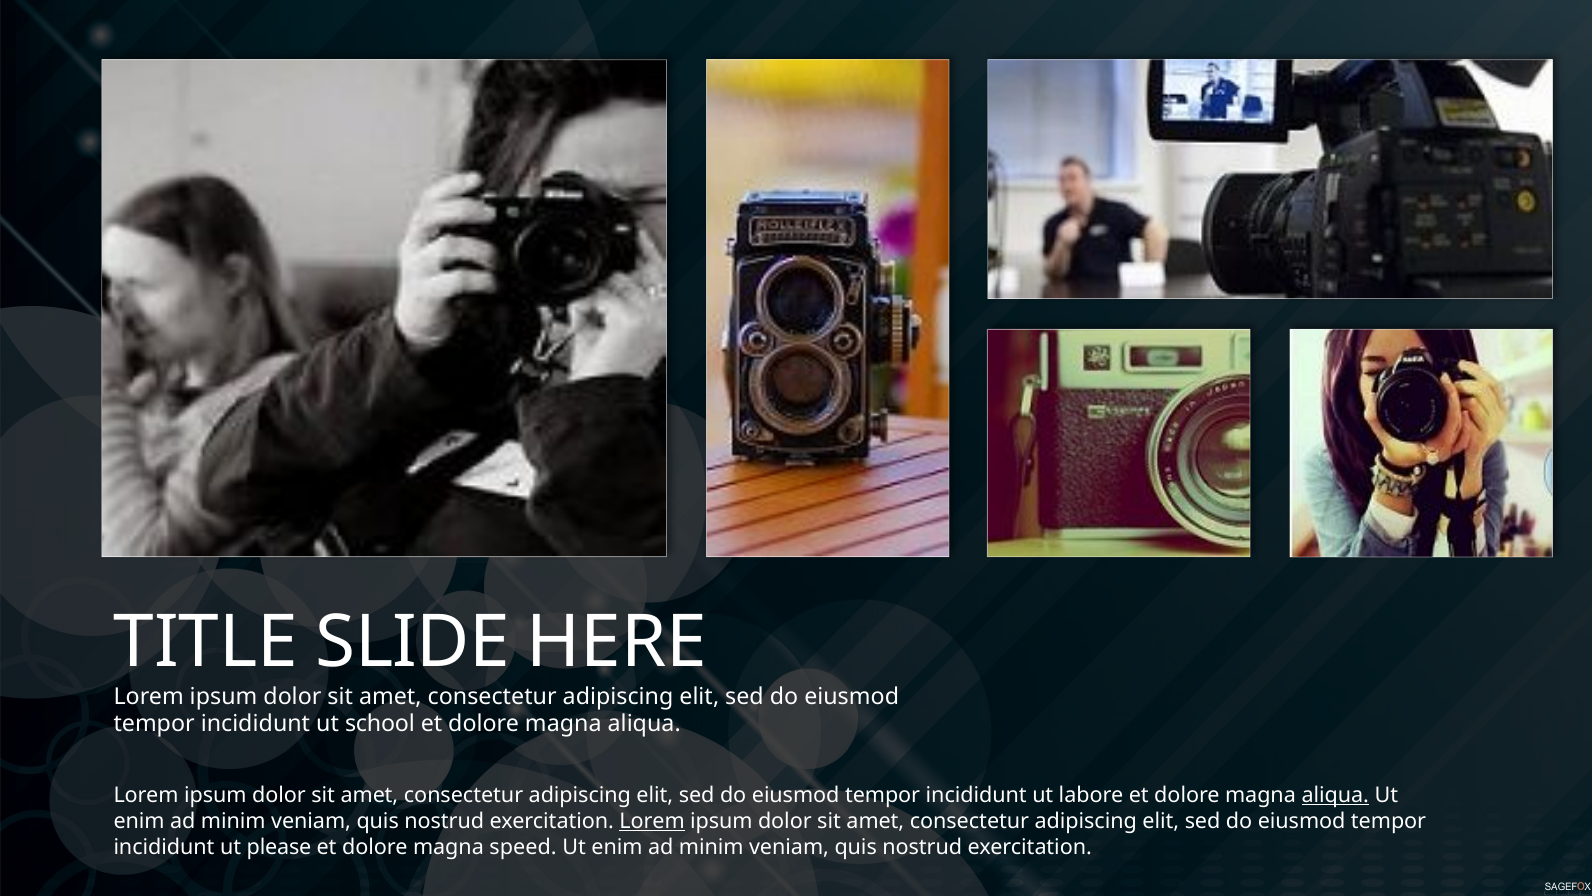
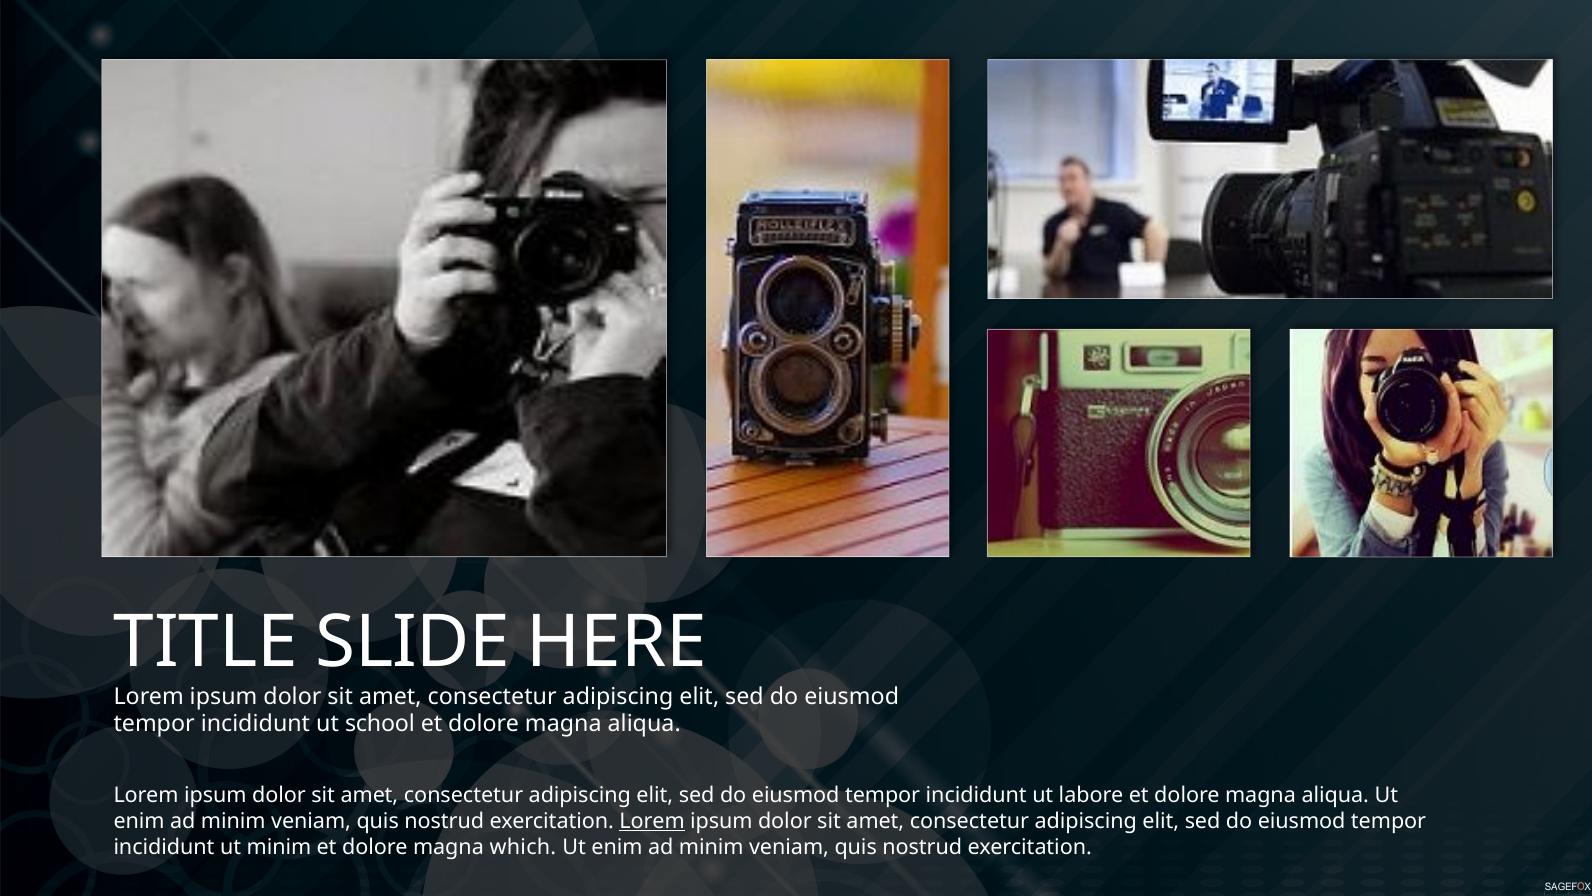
aliqua underline: present -> none (1335, 795)
ut please: please -> minim (279, 847)
speed: speed -> which (523, 847)
